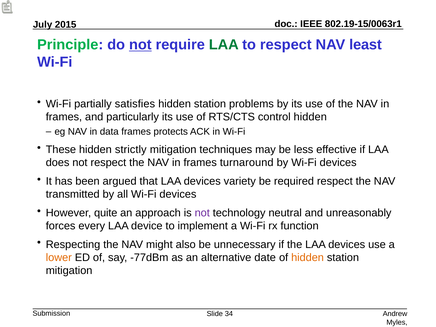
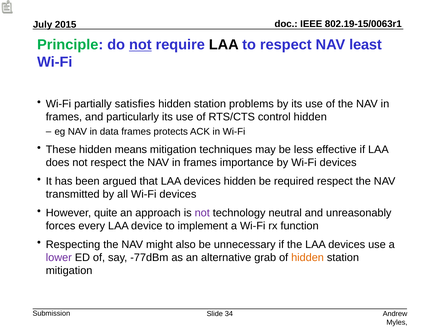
LAA colour: green -> black (224, 45)
strictly: strictly -> means (131, 150)
turnaround: turnaround -> importance (247, 163)
devices variety: variety -> hidden (240, 181)
lower colour: orange -> purple (59, 258)
date: date -> grab (265, 258)
